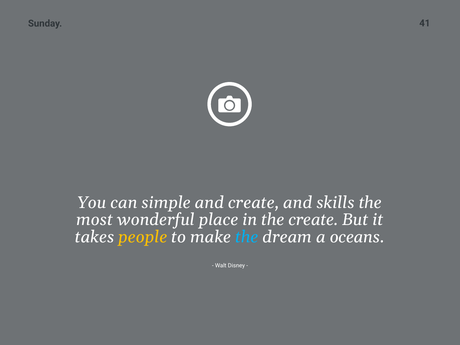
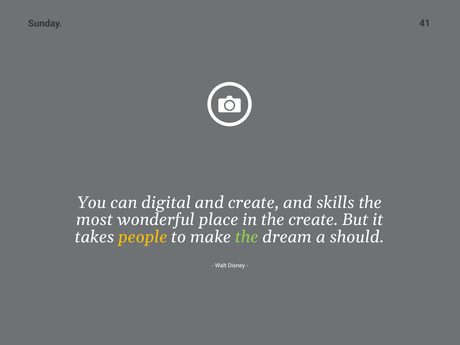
simple: simple -> digital (166, 203)
the colour: light blue -> light green (247, 237)
oceans: oceans -> should (357, 237)
